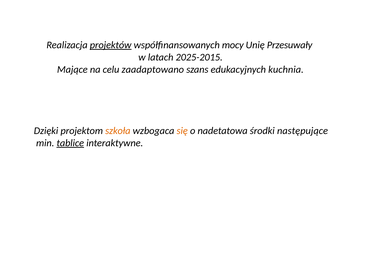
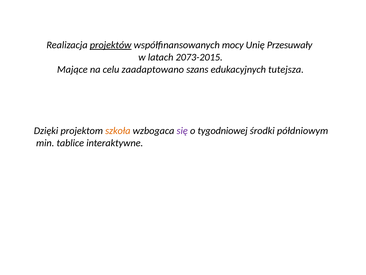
2025-2015: 2025-2015 -> 2073-2015 (199, 57)
kuchnia: kuchnia -> tutejsza (286, 69)
się colour: orange -> purple (182, 131)
nadetatowa: nadetatowa -> tygodniowej (223, 131)
następujące: następujące -> półdniowym (303, 131)
tablice underline: present -> none (70, 143)
